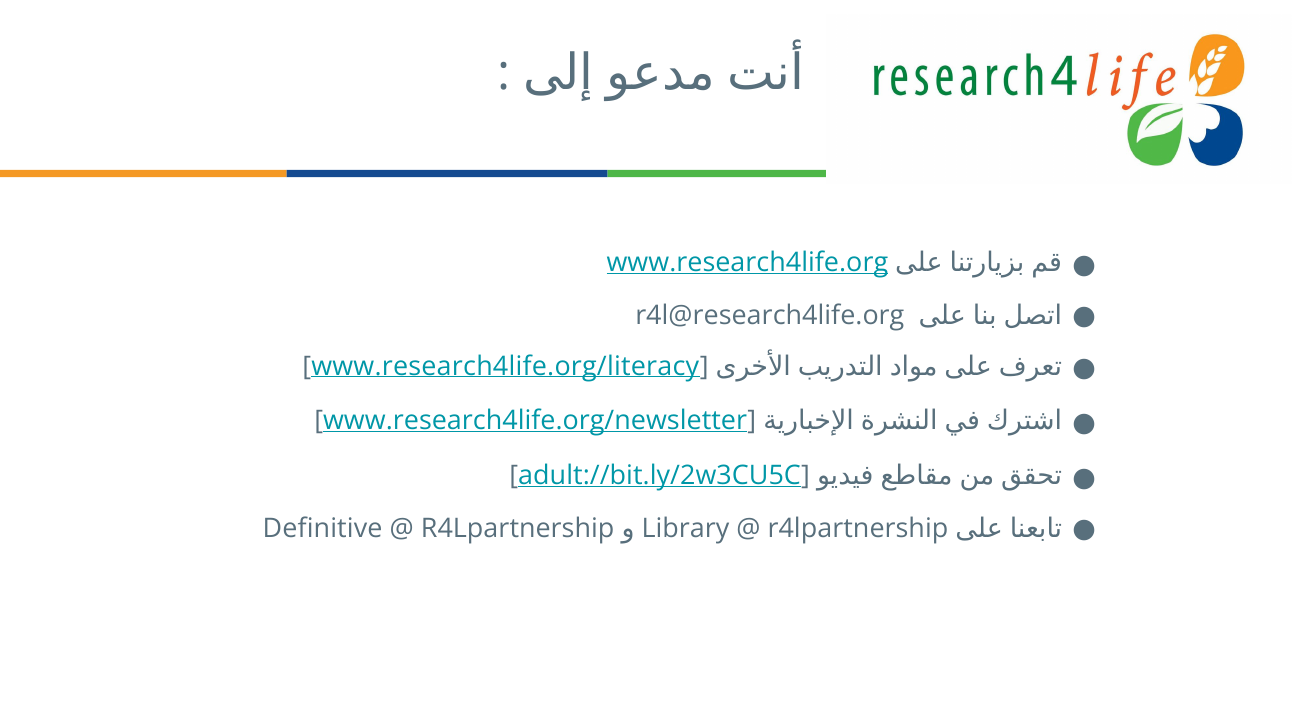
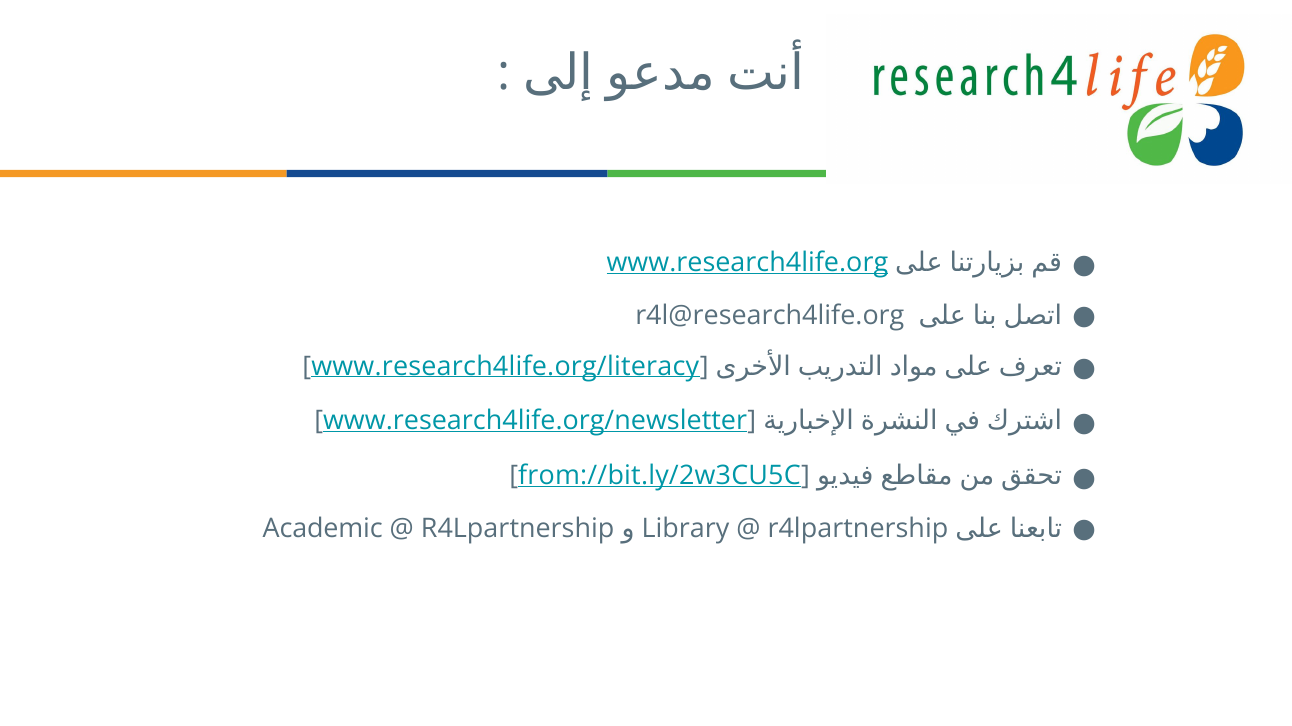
adult://bit.ly/2w3CU5C: adult://bit.ly/2w3CU5C -> from://bit.ly/2w3CU5C (659, 477)
Definitive: Definitive -> Academic (323, 529)
